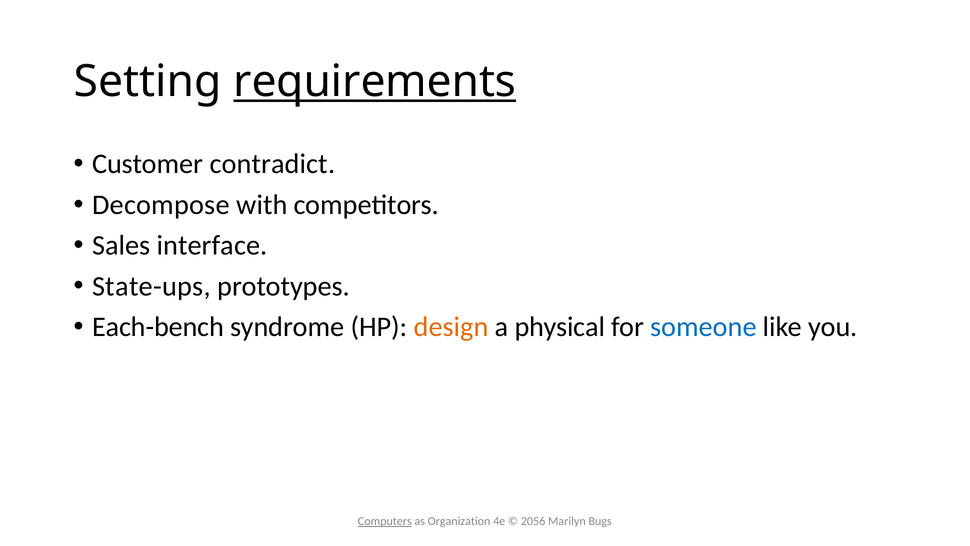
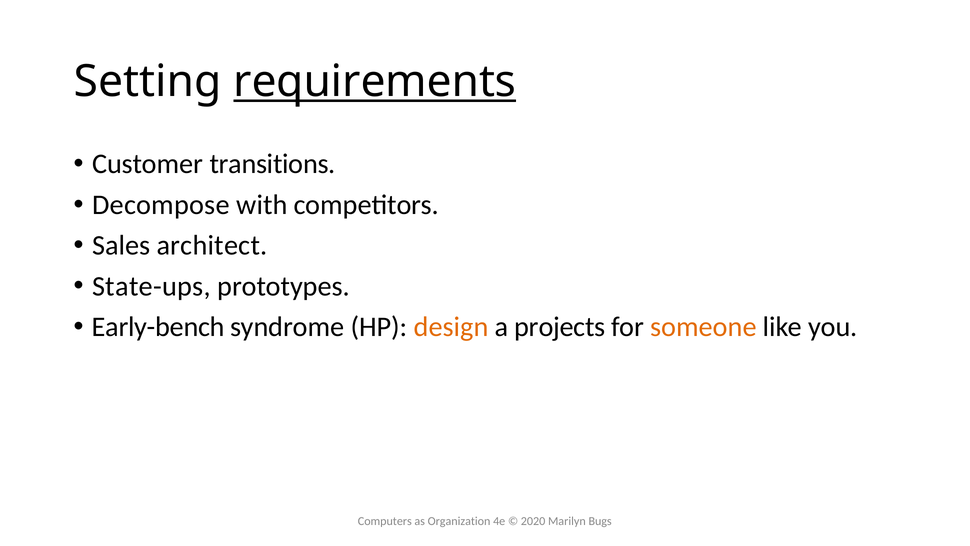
contradict: contradict -> transitions (273, 164)
interface: interface -> architect (212, 245)
Each-bench: Each-bench -> Early-bench (158, 327)
physical: physical -> projects (560, 327)
someone colour: blue -> orange (703, 327)
Computers underline: present -> none (385, 521)
2056: 2056 -> 2020 (533, 521)
